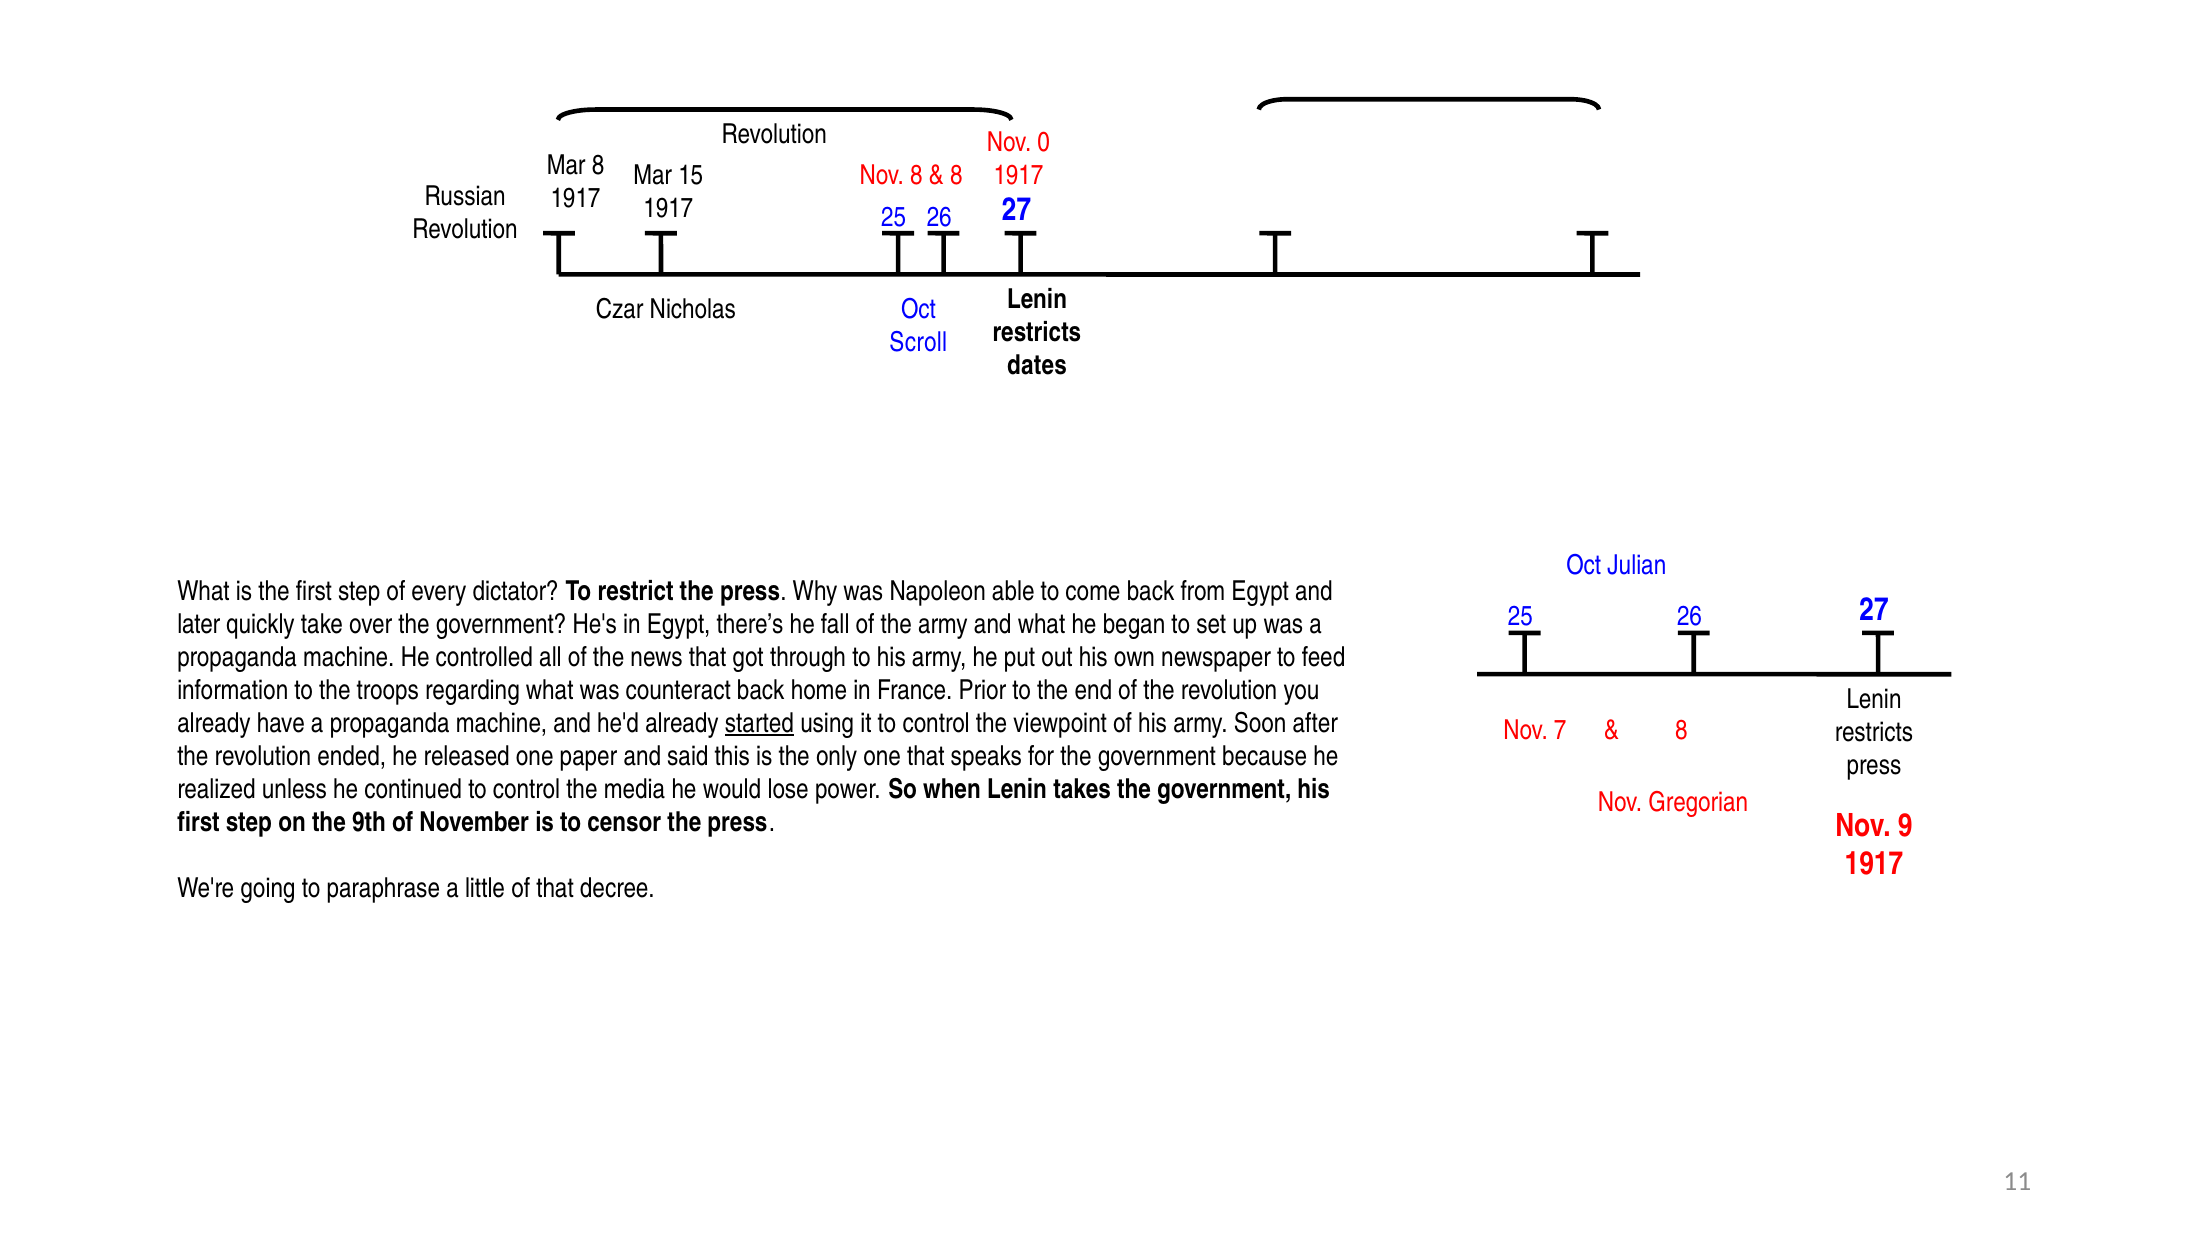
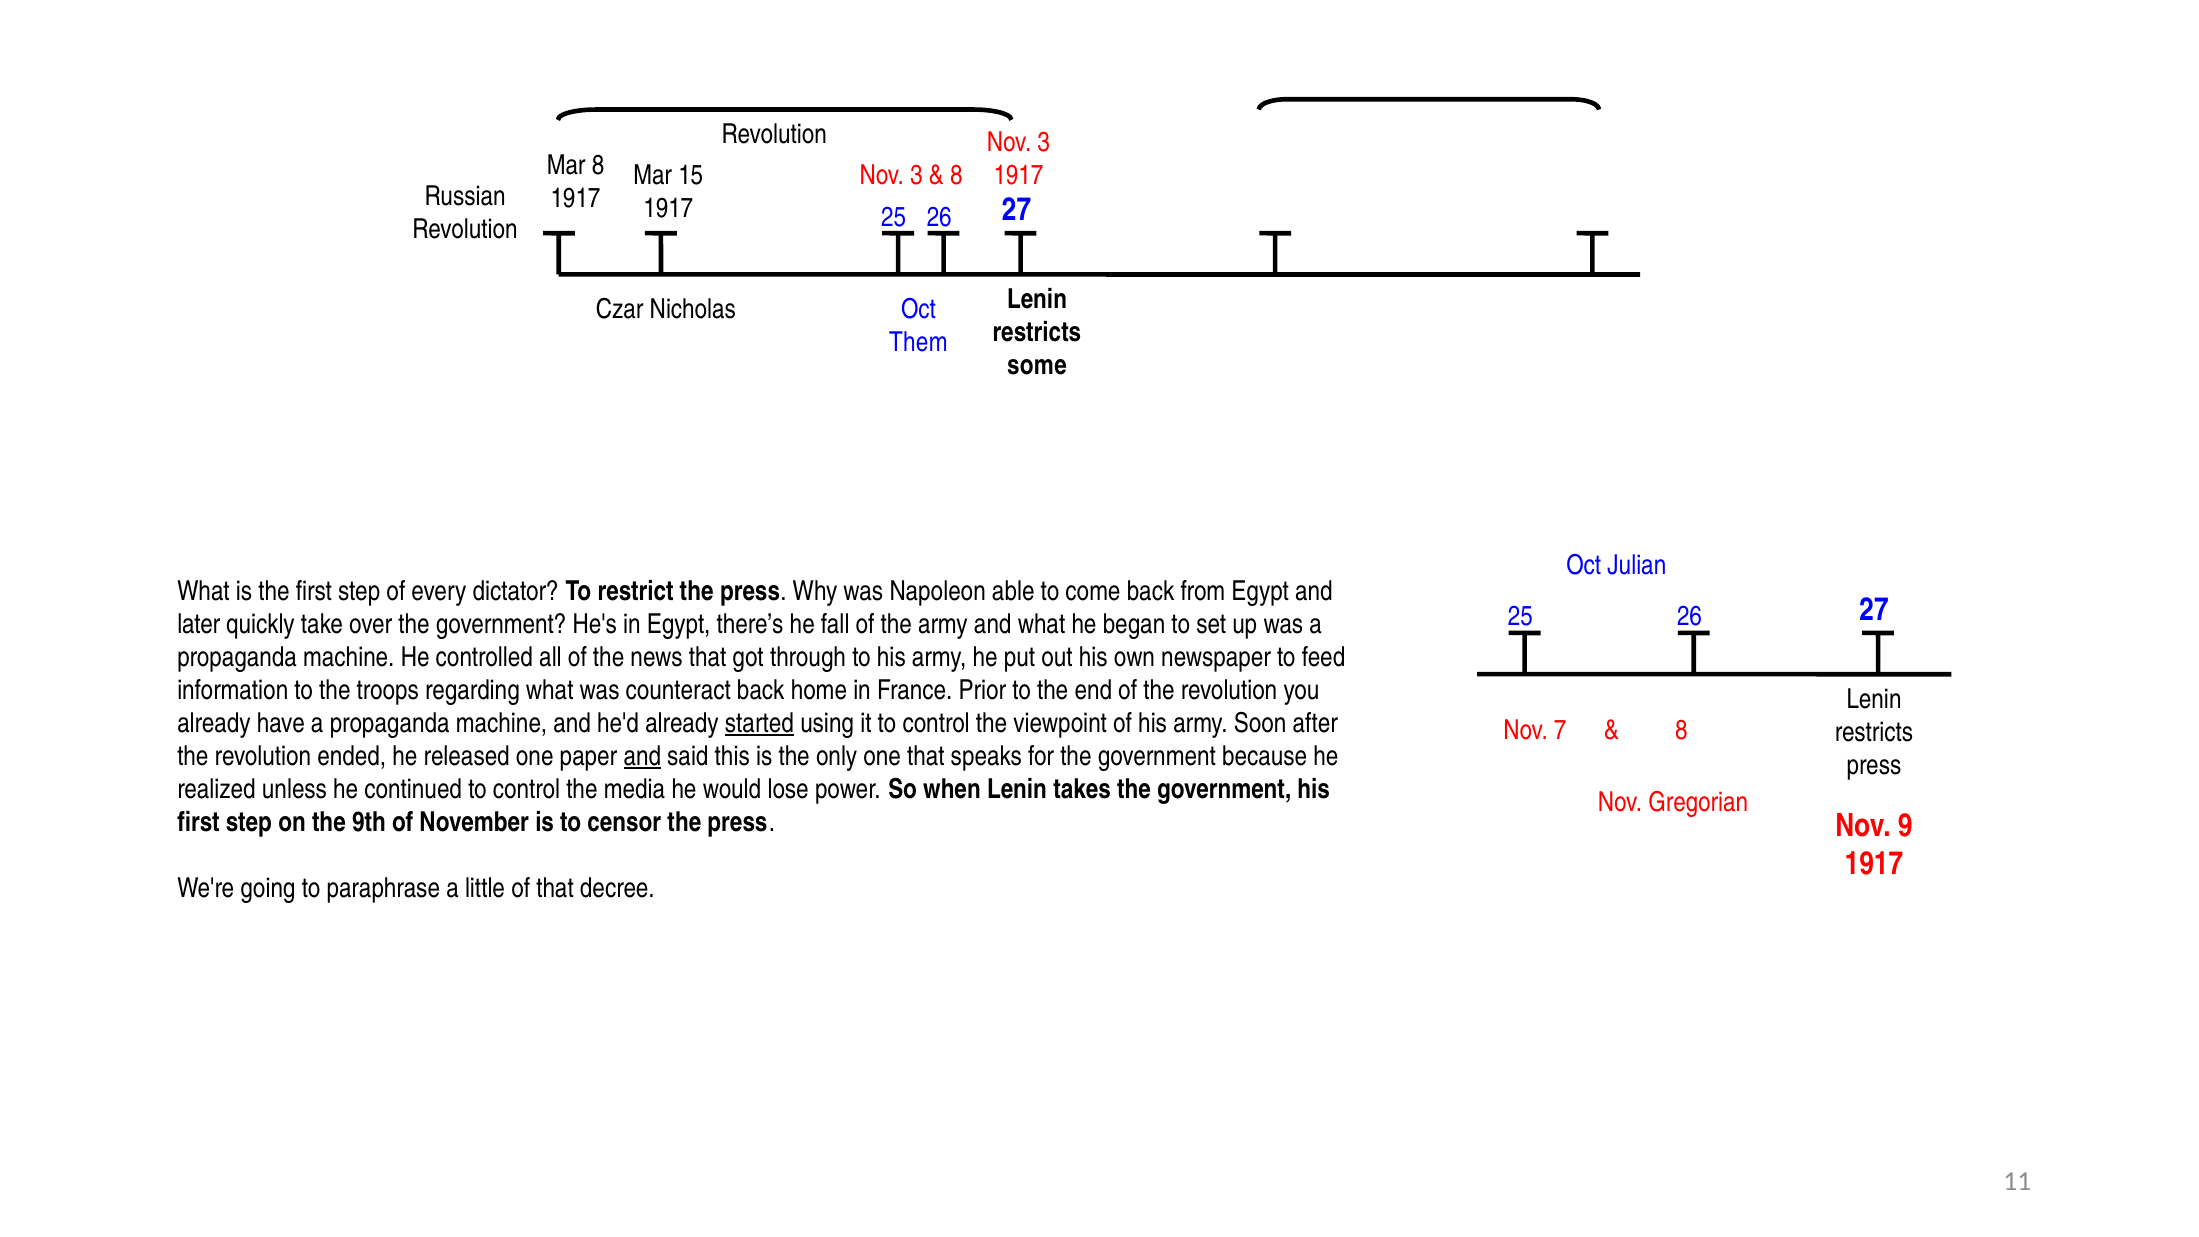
0: 0 -> 3 (1044, 142)
8: 8 -> 3 (916, 176)
Scroll: Scroll -> Them (918, 343)
dates: dates -> some (1037, 365)
and underline: none -> present (642, 756)
